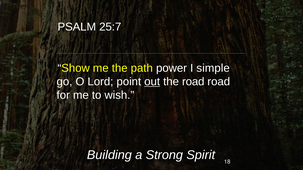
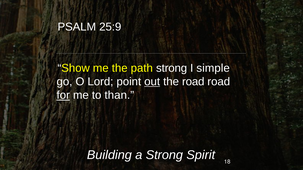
25:7: 25:7 -> 25:9 (110, 27)
path power: power -> strong (172, 68)
for underline: none -> present (63, 95)
wish: wish -> than (119, 95)
